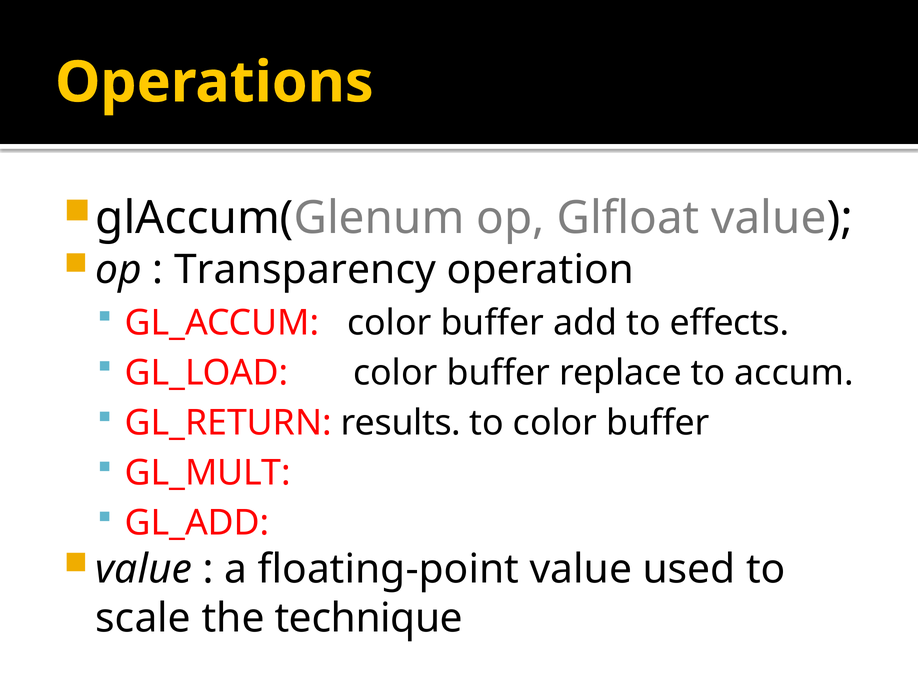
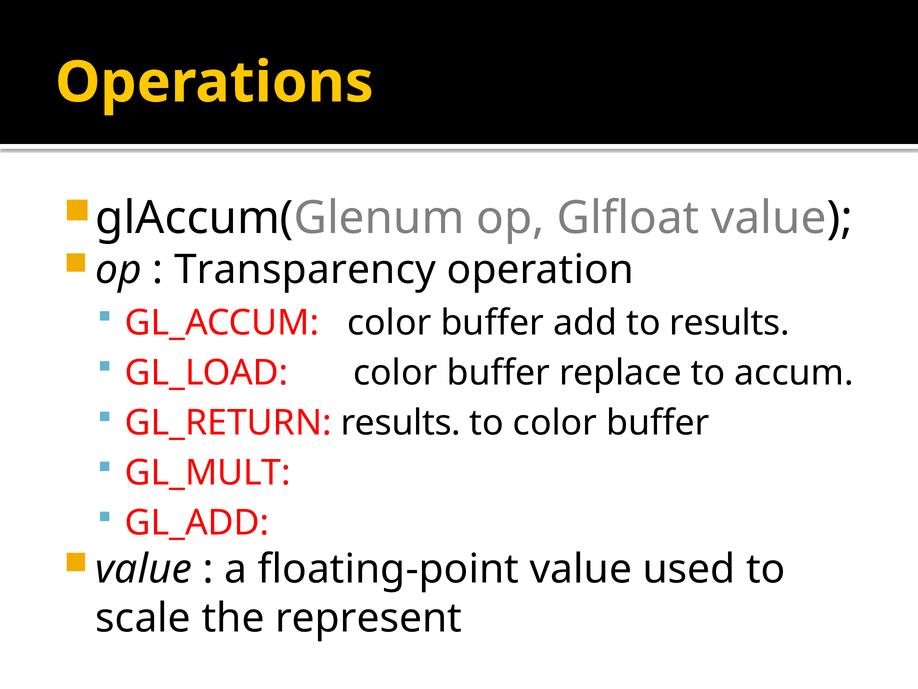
to effects: effects -> results (730, 322)
technique: technique -> represent (369, 618)
